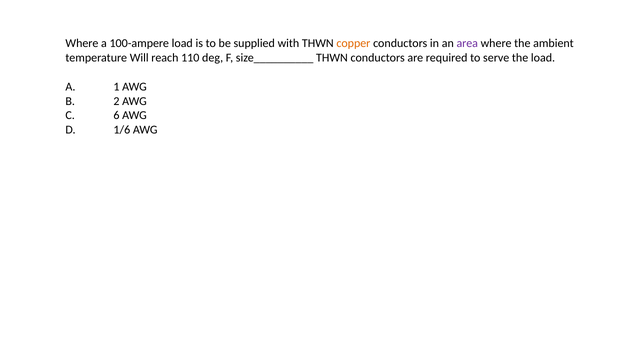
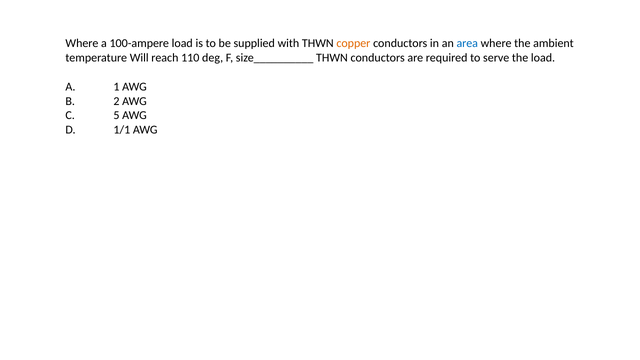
area colour: purple -> blue (467, 43)
6: 6 -> 5 (117, 115)
1/6: 1/6 -> 1/1 (122, 130)
